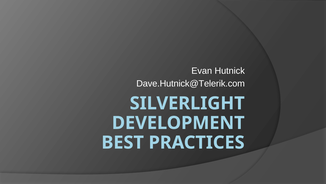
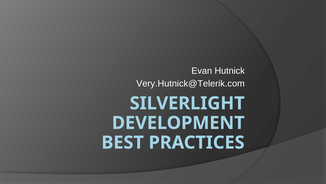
Dave.Hutnick@Telerik.com: Dave.Hutnick@Telerik.com -> Very.Hutnick@Telerik.com (191, 83)
